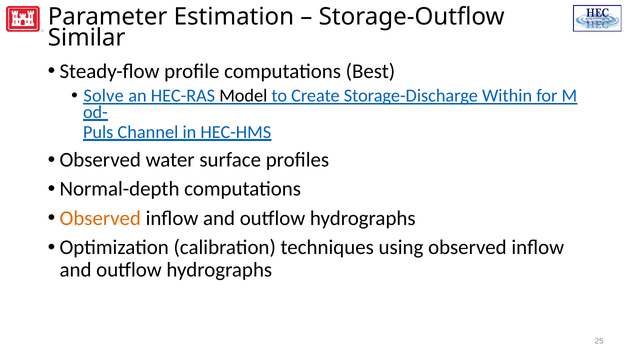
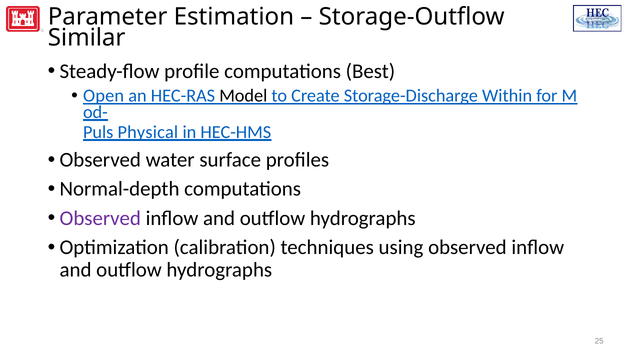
Solve: Solve -> Open (104, 96)
Channel: Channel -> Physical (148, 132)
Observed colour: orange -> purple (100, 218)
